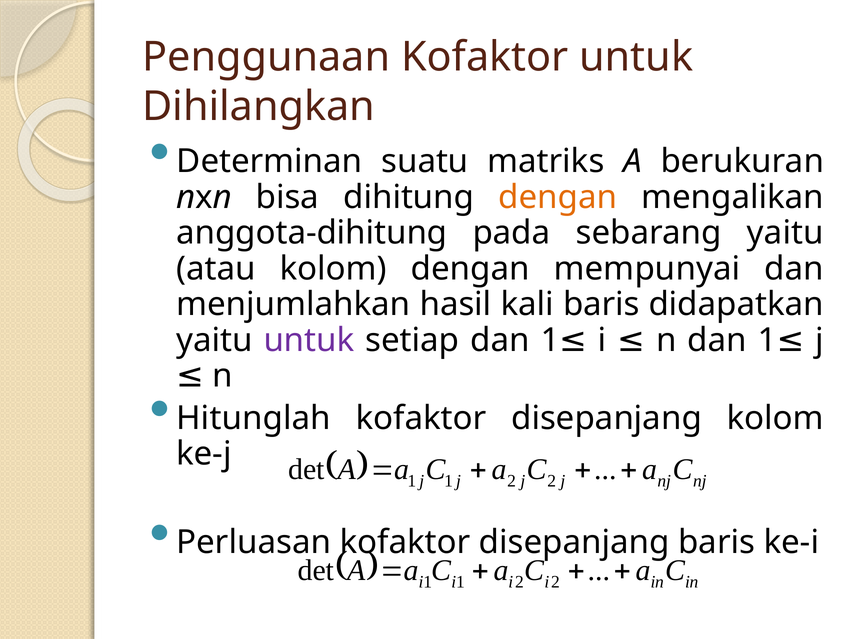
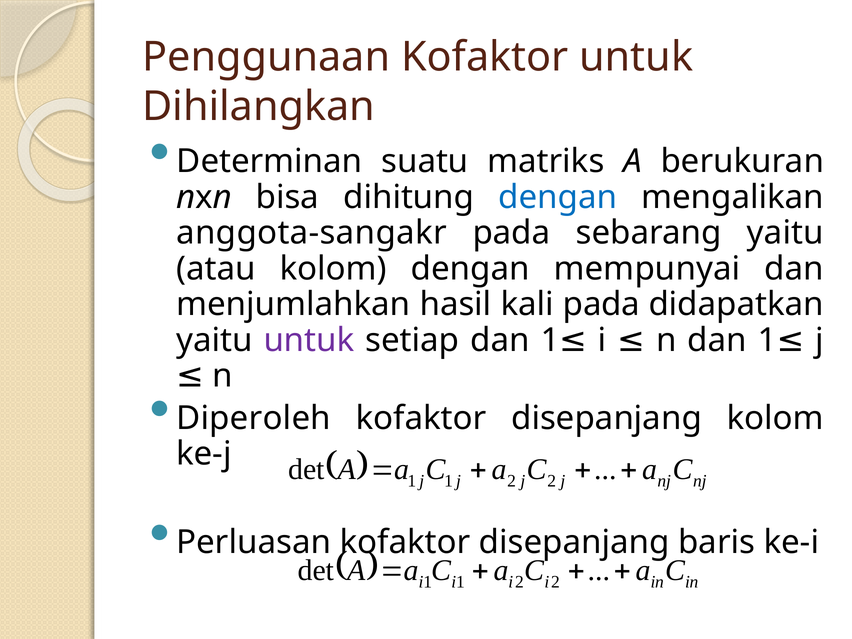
dengan colour: orange -> blue (558, 197)
anggota-dihitung: anggota-dihitung -> anggota-sangakr (312, 233)
kali baris: baris -> pada (601, 304)
Hitunglah: Hitunglah -> Diperoleh (254, 418)
